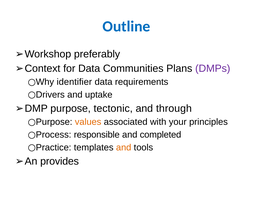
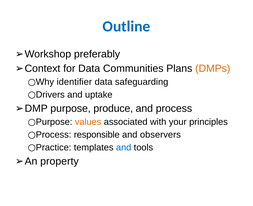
DMPs colour: purple -> orange (213, 69)
requirements: requirements -> safeguarding (142, 82)
tectonic: tectonic -> produce (113, 109)
through: through -> process (174, 109)
completed: completed -> observers (160, 135)
and colour: orange -> blue (124, 148)
provides: provides -> property (59, 161)
